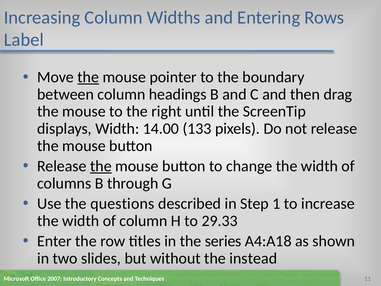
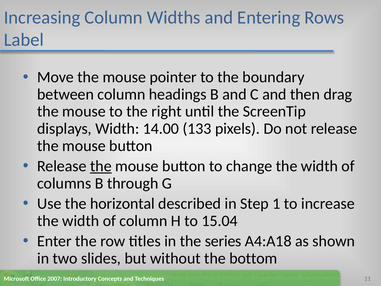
the underline: present -> none (88, 77)
questions: questions -> horizontal (122, 203)
29.33: 29.33 -> 15.04 (220, 221)
instead: instead -> bottom (253, 258)
